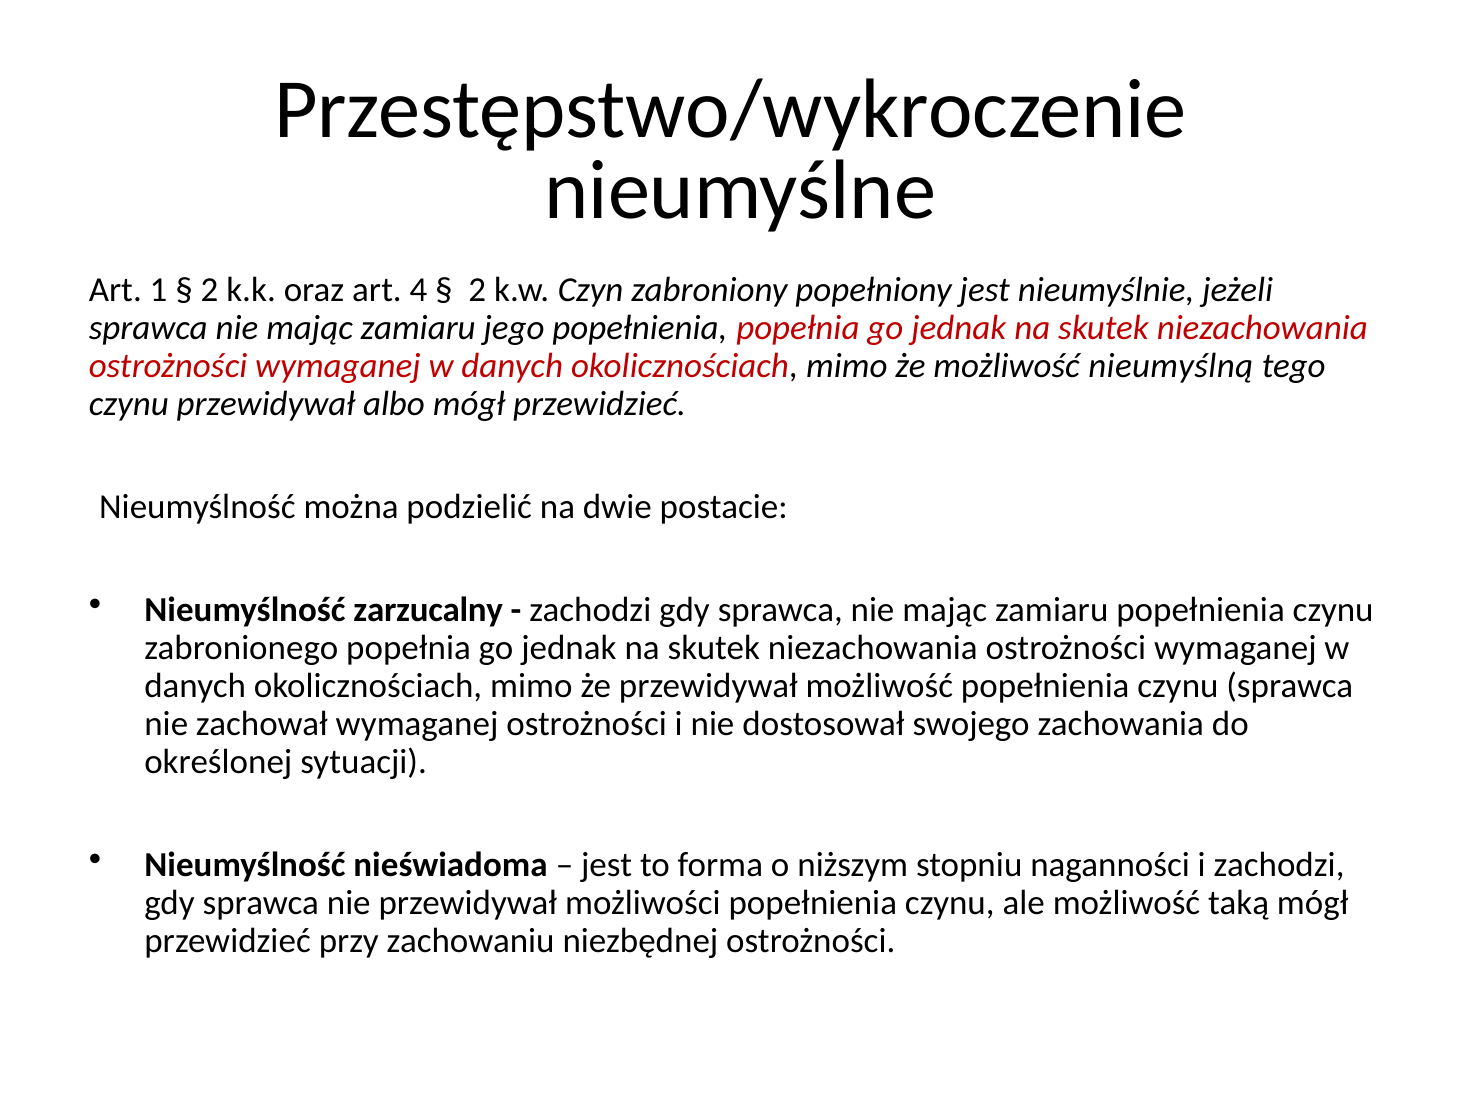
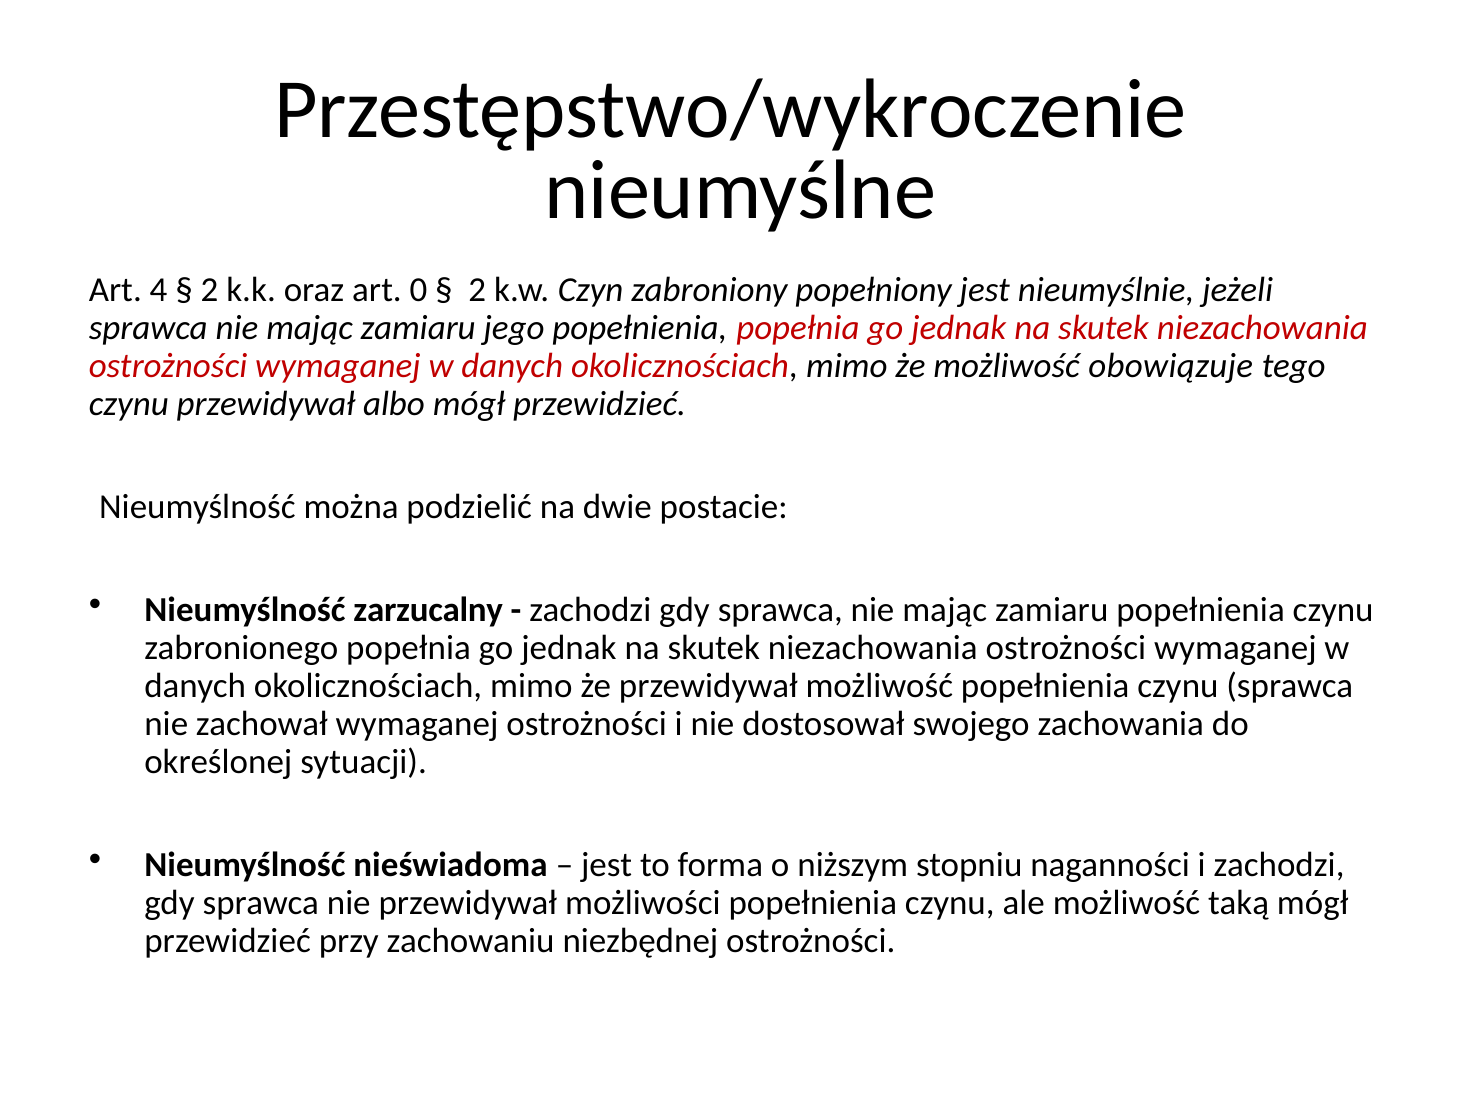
1: 1 -> 4 (159, 290)
4: 4 -> 0 (418, 290)
nieumyślną: nieumyślną -> obowiązuje (1171, 366)
